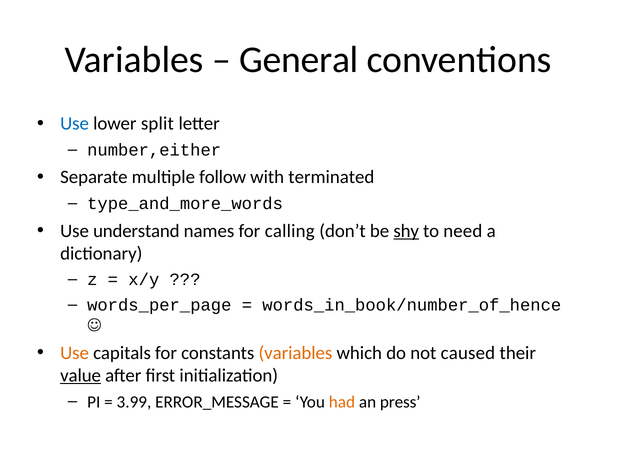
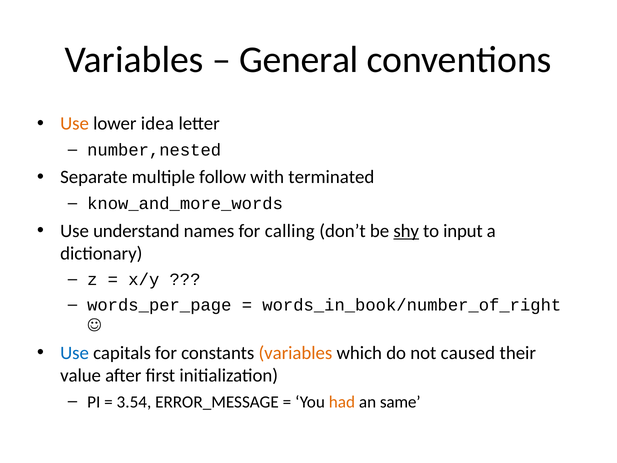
Use colour: blue -> orange (75, 124)
split: split -> idea (157, 124)
number,either: number,either -> number,nested (154, 150)
type_and_more_words: type_and_more_words -> know_and_more_words (185, 203)
need: need -> input (463, 231)
words_in_book/number_of_hence: words_in_book/number_of_hence -> words_in_book/number_of_right (412, 305)
Use colour: orange -> blue (75, 353)
value underline: present -> none (81, 375)
3.99: 3.99 -> 3.54 (134, 402)
press: press -> same (400, 402)
